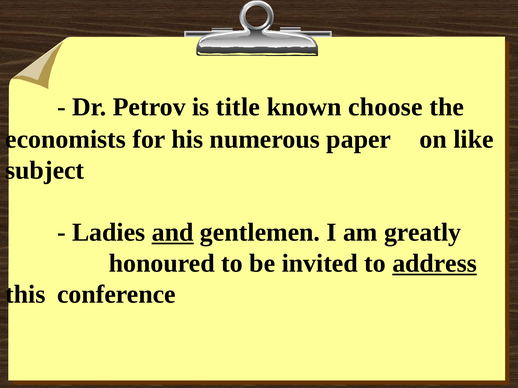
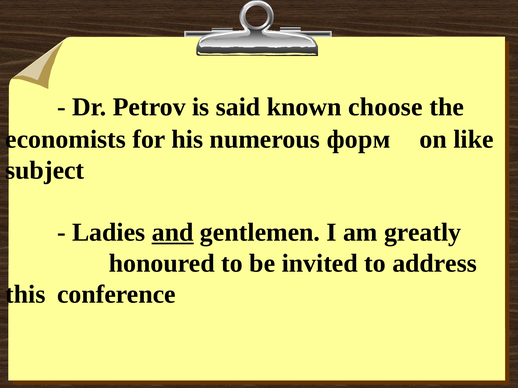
title: title -> said (238, 107)
paper: paper -> форм (359, 139)
address underline: present -> none (435, 264)
